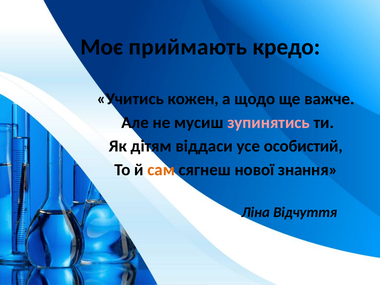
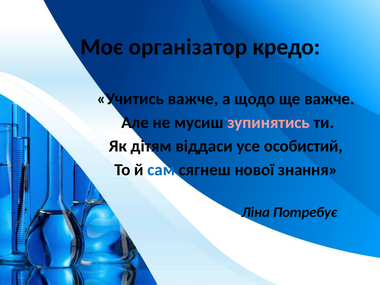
приймають: приймають -> організатор (188, 47)
Учитись кожен: кожен -> важче (193, 99)
сам colour: orange -> blue (161, 170)
Відчуття: Відчуття -> Потребує (305, 212)
